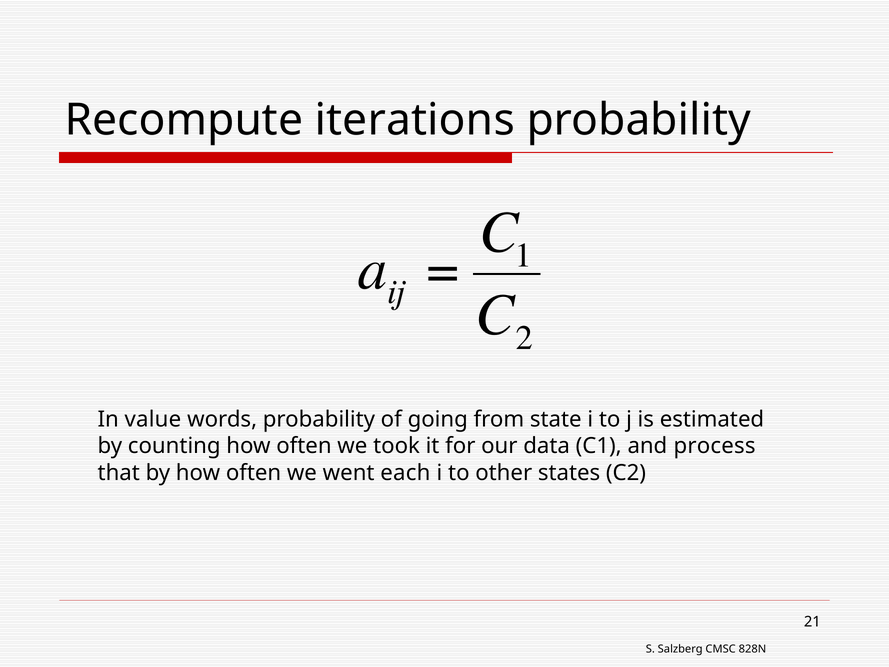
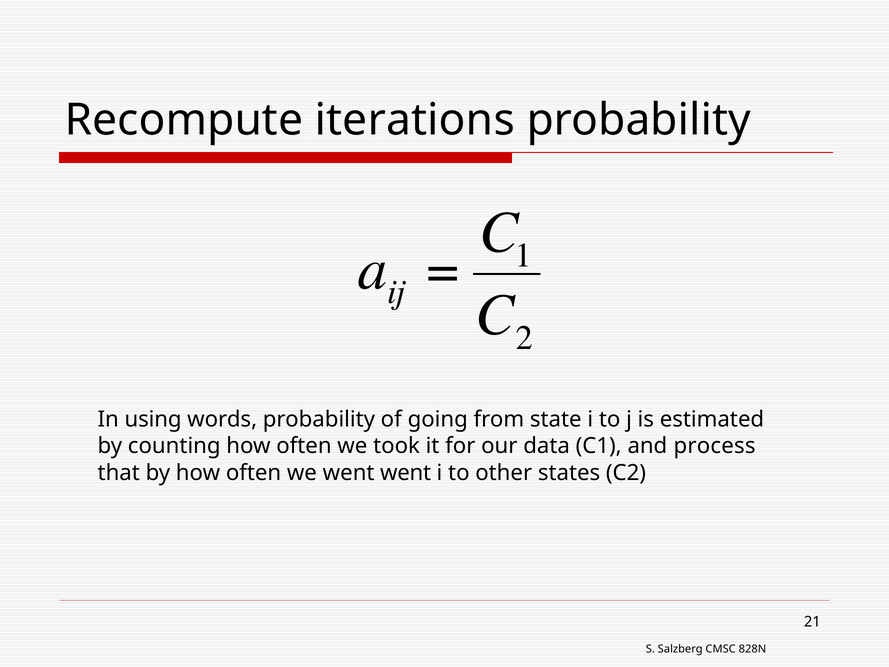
value: value -> using (153, 419)
went each: each -> went (406, 473)
